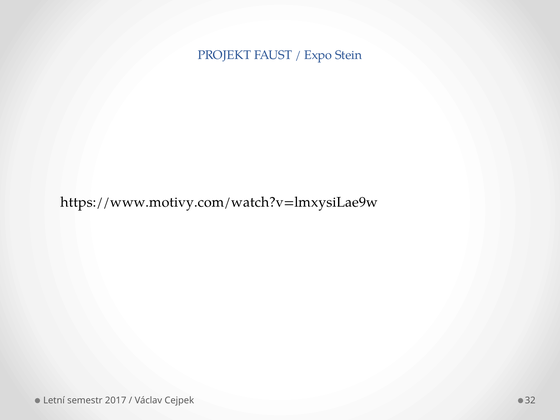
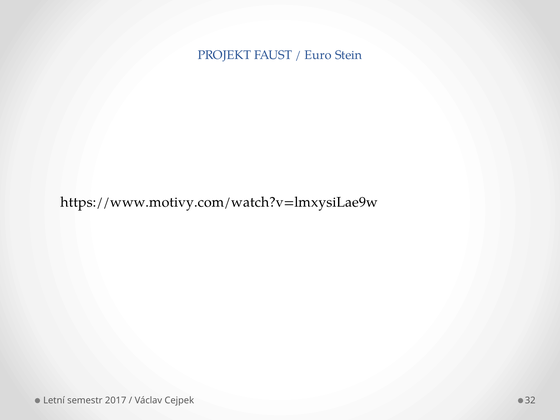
Expo: Expo -> Euro (318, 55)
